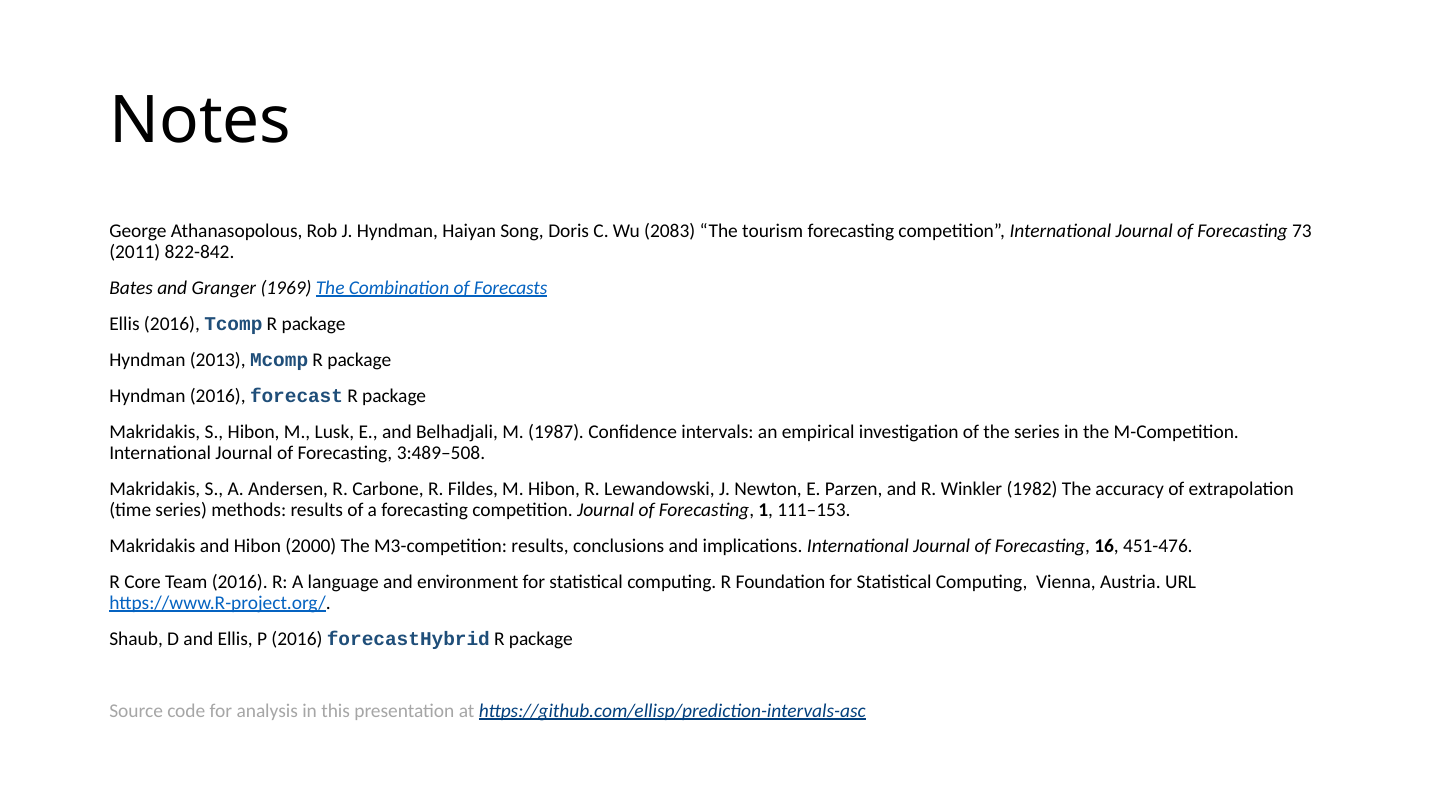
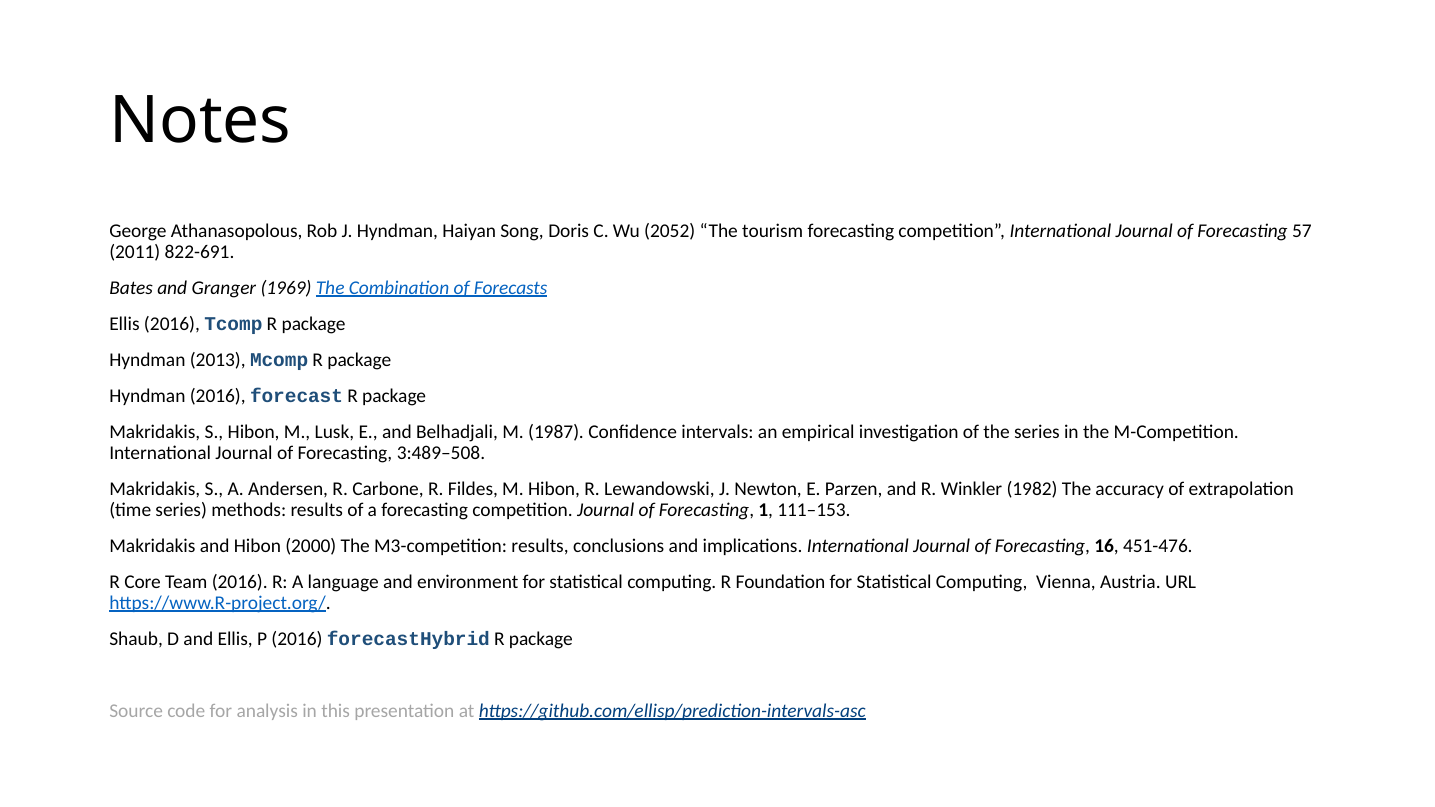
2083: 2083 -> 2052 (670, 231)
73: 73 -> 57 (1302, 231)
822-842: 822-842 -> 822-691 (200, 252)
